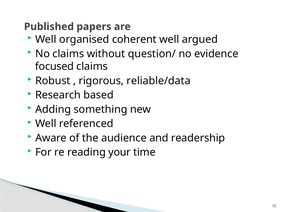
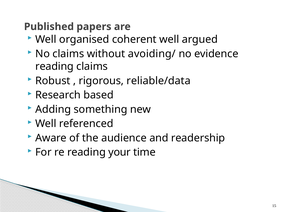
question/: question/ -> avoiding/ (152, 54)
focused: focused -> reading (54, 67)
